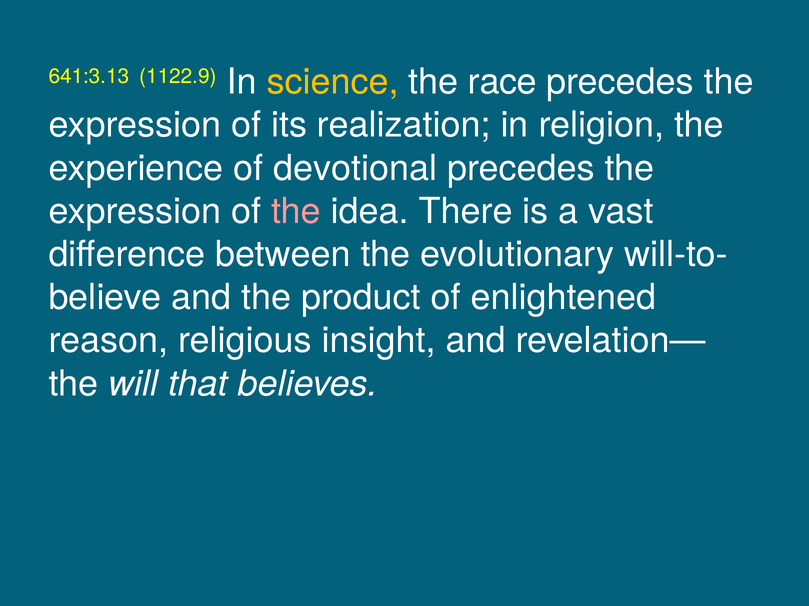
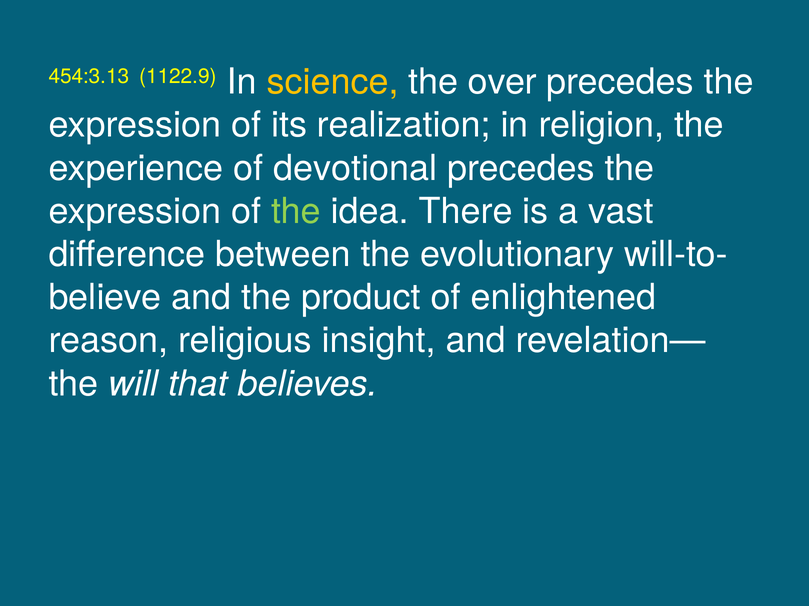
641:3.13: 641:3.13 -> 454:3.13 (89, 76)
race: race -> over (502, 82)
the colour: pink -> light green (296, 212)
